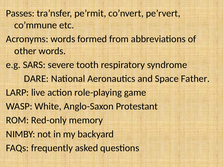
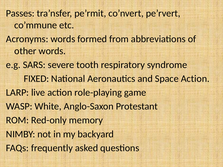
DARE: DARE -> FIXED (36, 79)
Space Father: Father -> Action (195, 79)
